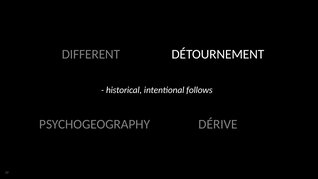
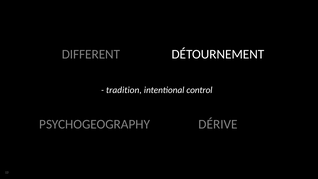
historical: historical -> tradition (124, 90)
follows: follows -> control (199, 90)
